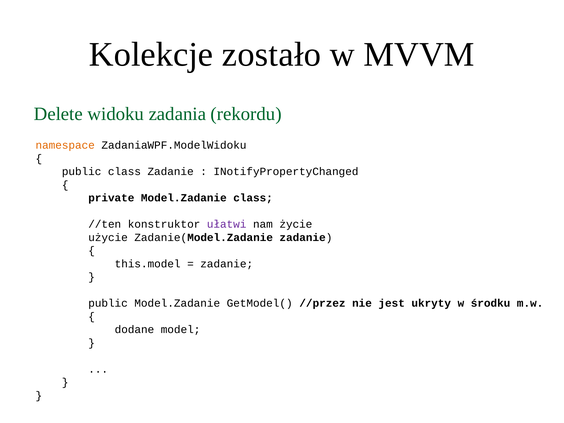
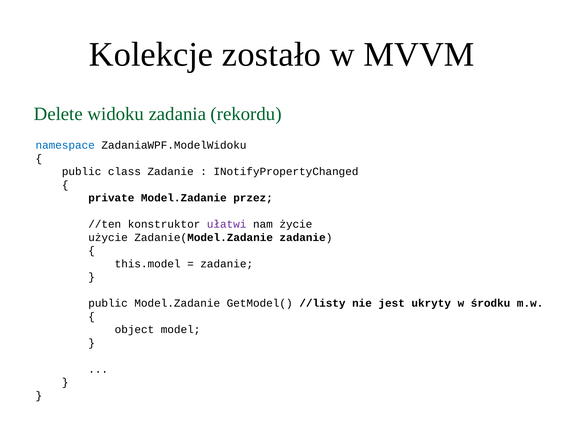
namespace colour: orange -> blue (65, 145)
Model.Zadanie class: class -> przez (253, 198)
//przez: //przez -> //listy (322, 303)
dodane: dodane -> object (134, 330)
